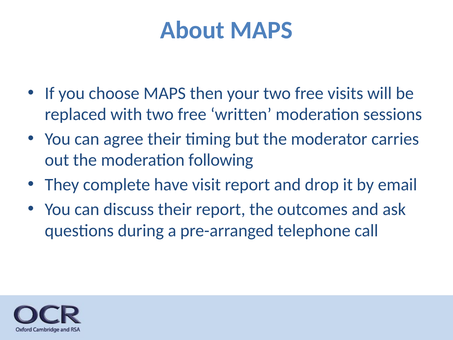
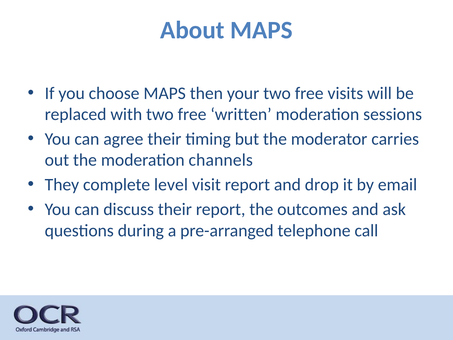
following: following -> channels (221, 160)
have: have -> level (171, 185)
